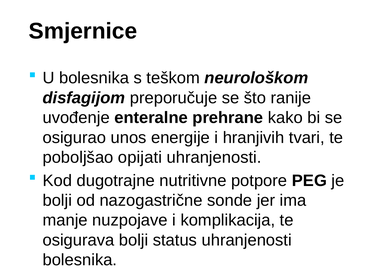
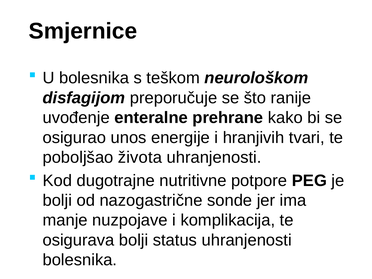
opijati: opijati -> života (140, 157)
